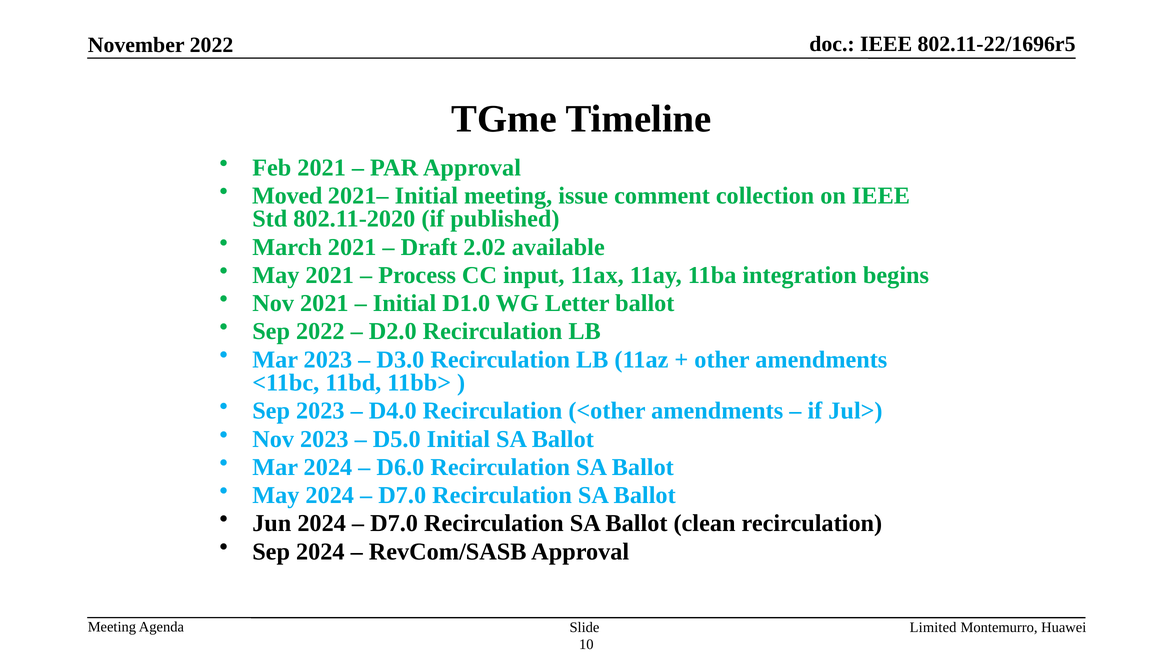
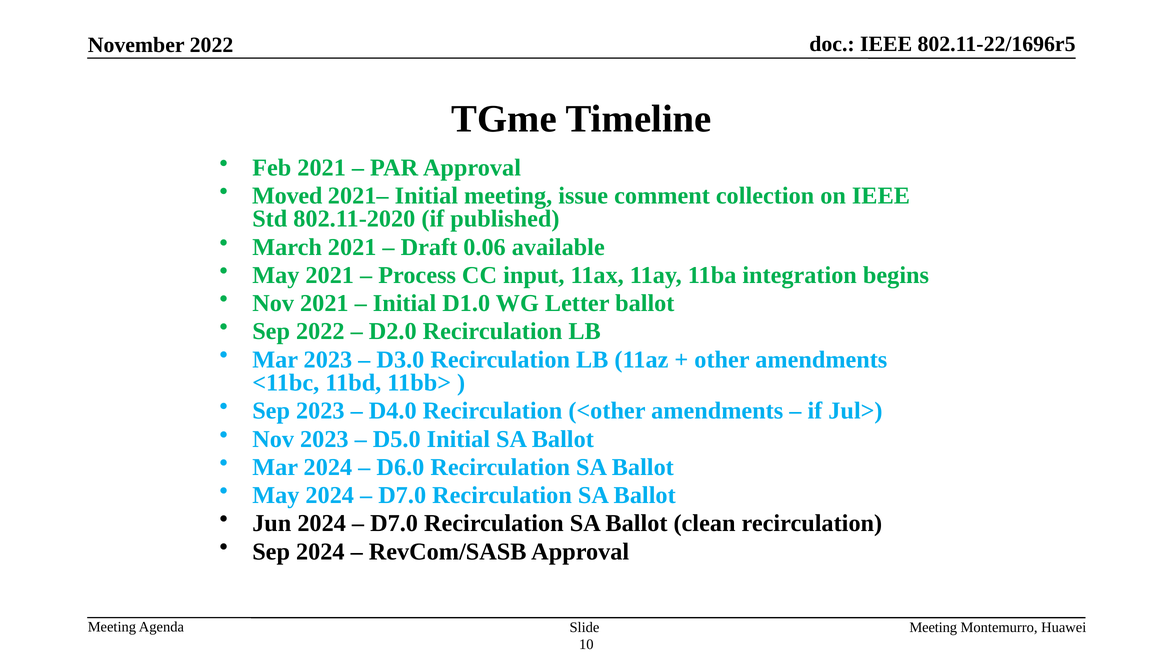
2.02: 2.02 -> 0.06 (485, 247)
Limited: Limited -> Meeting (933, 627)
